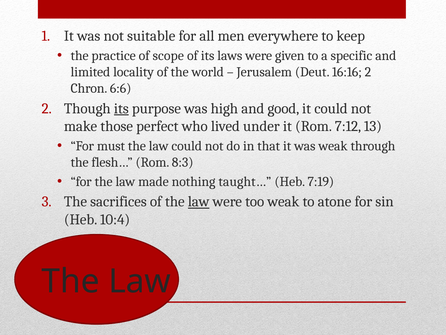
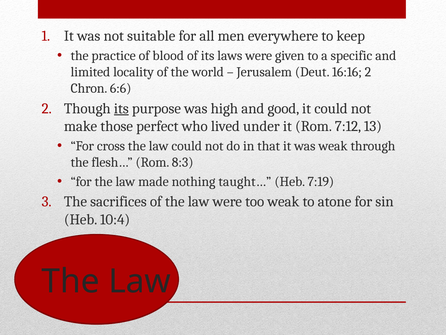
scope: scope -> blood (168, 56)
must: must -> cross (111, 146)
law underline: present -> none (199, 201)
